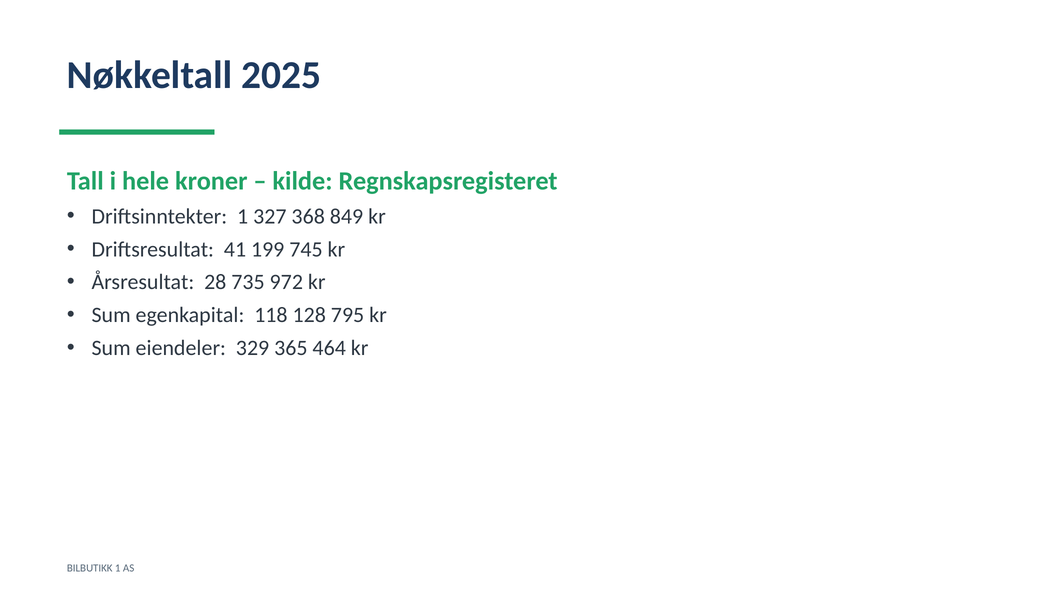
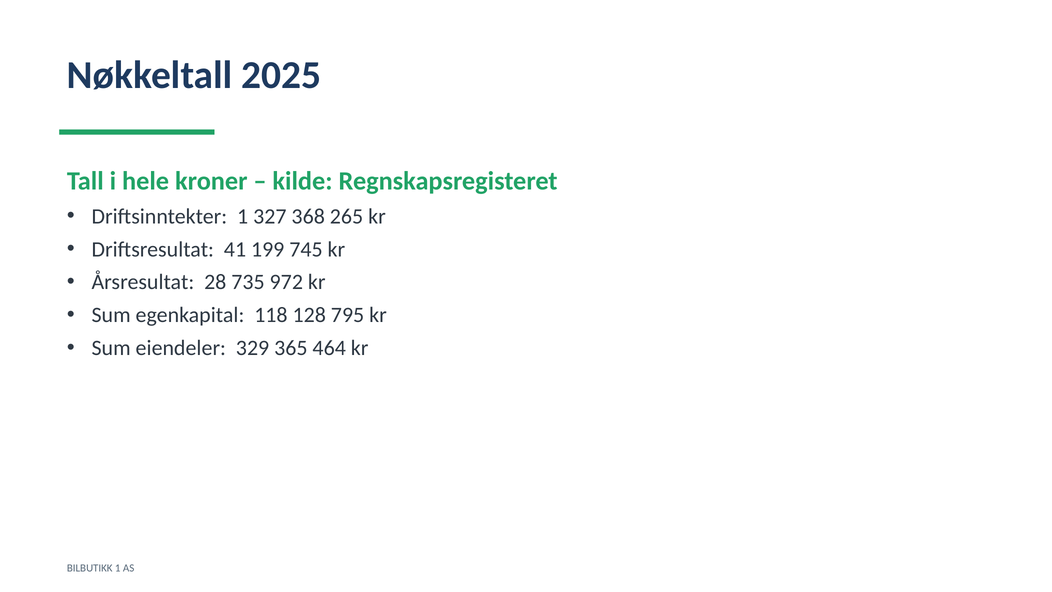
849: 849 -> 265 (346, 216)
